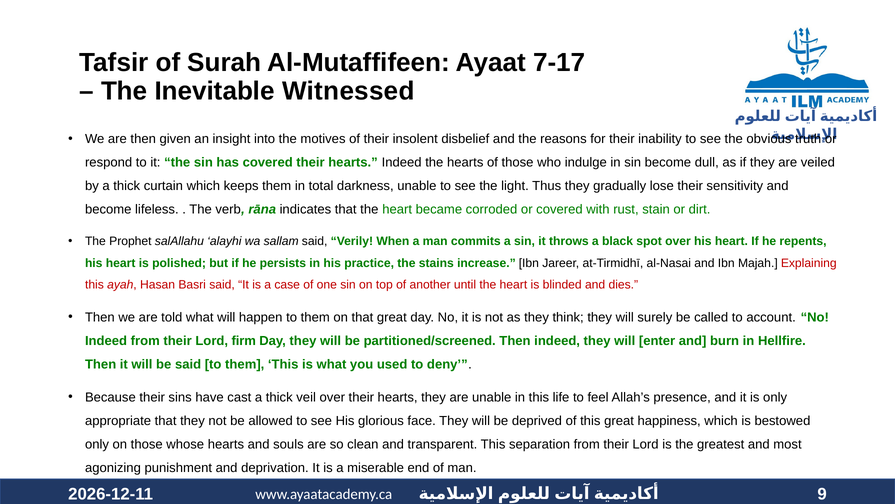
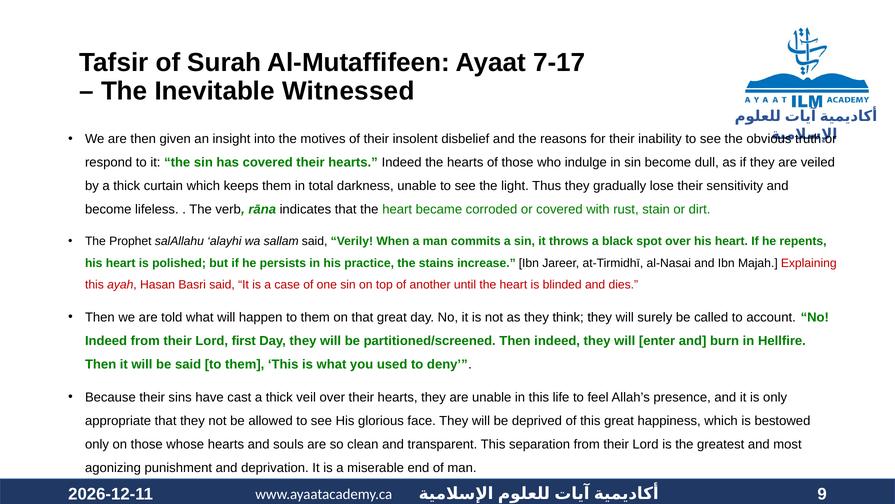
firm: firm -> first (244, 340)
